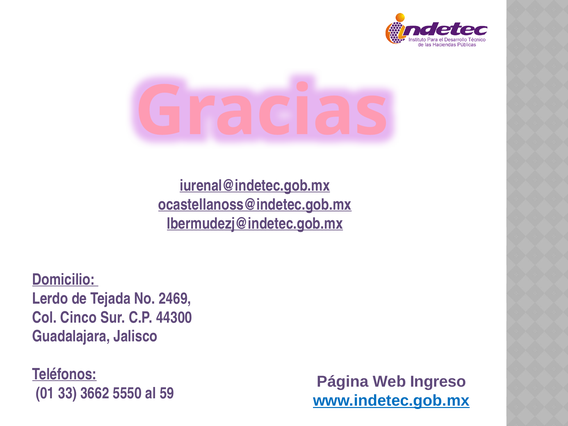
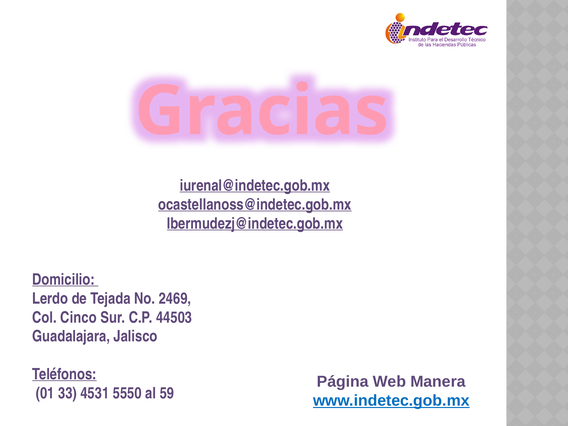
44300: 44300 -> 44503 (174, 317)
Ingreso: Ingreso -> Manera (438, 382)
3662: 3662 -> 4531 (95, 393)
